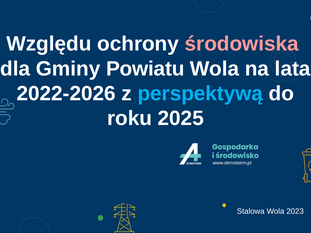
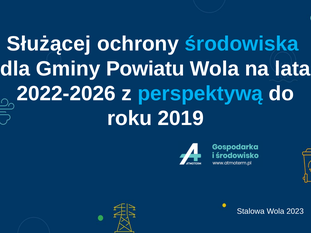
Względu: Względu -> Służącej (49, 44)
środowiska colour: pink -> light blue (242, 44)
2025: 2025 -> 2019 (181, 119)
